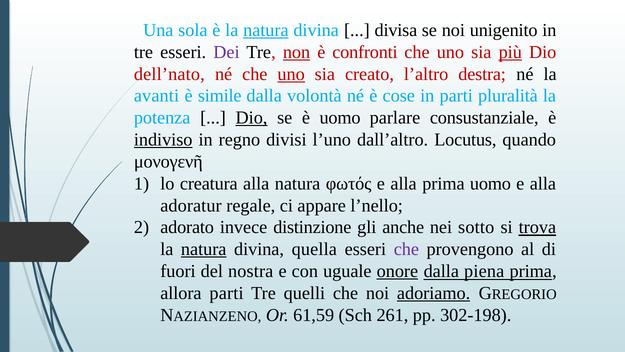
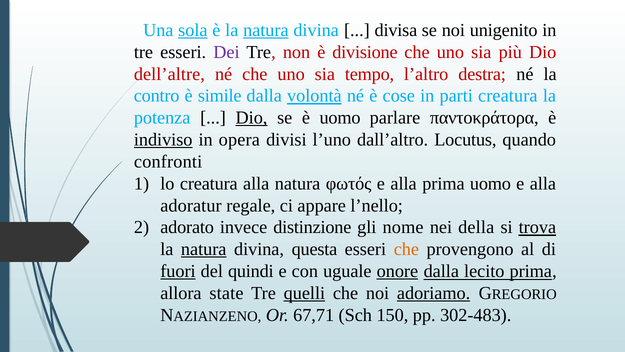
sola underline: none -> present (193, 30)
non underline: present -> none (297, 52)
confronti: confronti -> divisione (365, 52)
più underline: present -> none (510, 52)
dell’nato: dell’nato -> dell’altre (169, 74)
uno underline: present -> none (291, 74)
creato: creato -> tempo (370, 74)
avanti: avanti -> contro (157, 96)
volontà underline: none -> present (314, 96)
parti pluralità: pluralità -> creatura (508, 96)
consustanziale: consustanziale -> παντοκράτορα (484, 118)
regno: regno -> opera (239, 140)
μονογενῆ: μονογενῆ -> confronti (168, 161)
anche: anche -> nome (403, 227)
sotto: sotto -> della (476, 227)
quella: quella -> questa (314, 249)
che colour: purple -> orange (406, 249)
fuori underline: none -> present (178, 271)
nostra: nostra -> quindi (251, 271)
piena: piena -> lecito (484, 271)
allora parti: parti -> state (227, 293)
quelli underline: none -> present (304, 293)
61,59: 61,59 -> 67,71 (314, 315)
261: 261 -> 150 (392, 315)
302-198: 302-198 -> 302-483 (476, 315)
